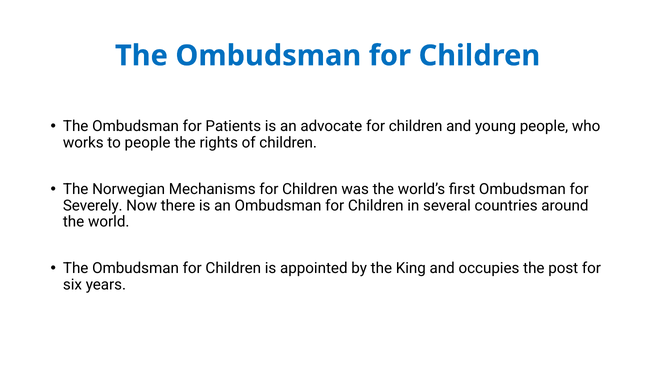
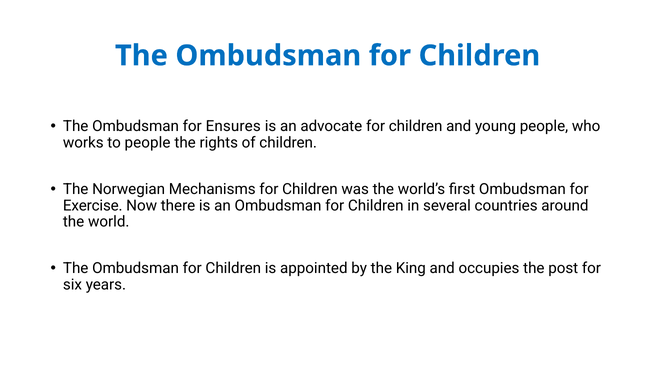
Patients: Patients -> Ensures (233, 126)
Severely: Severely -> Exercise (93, 205)
